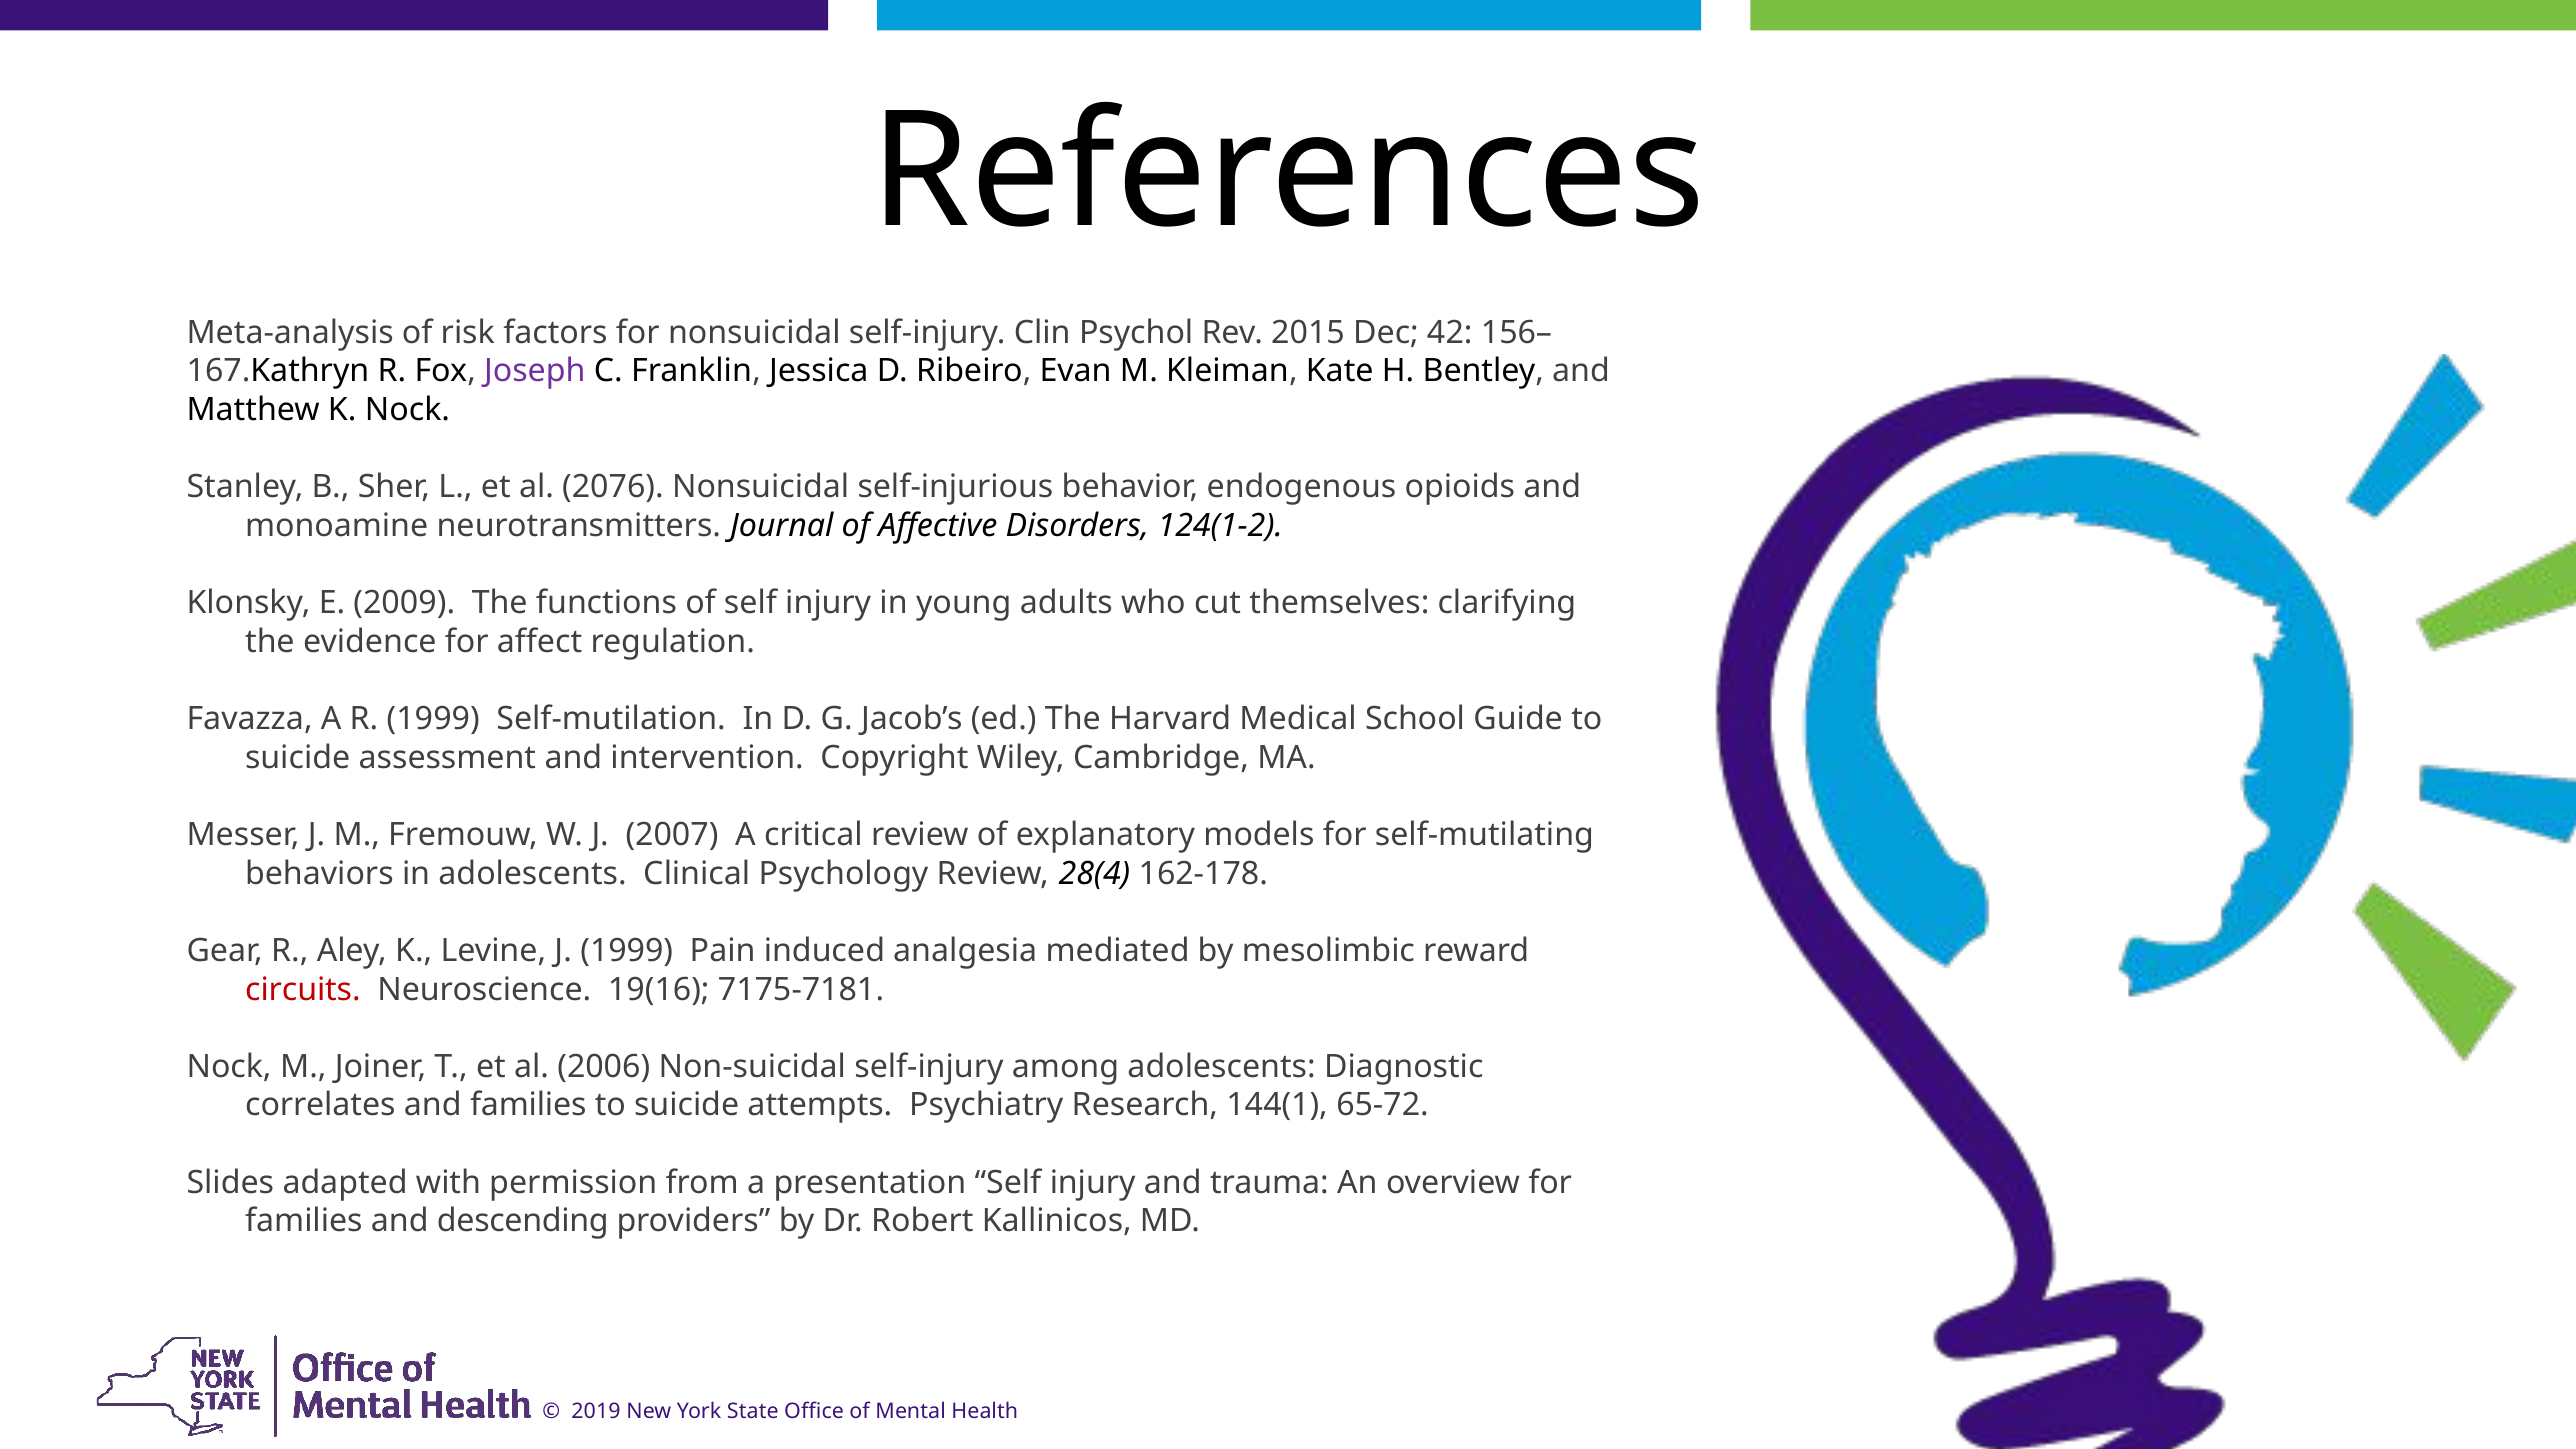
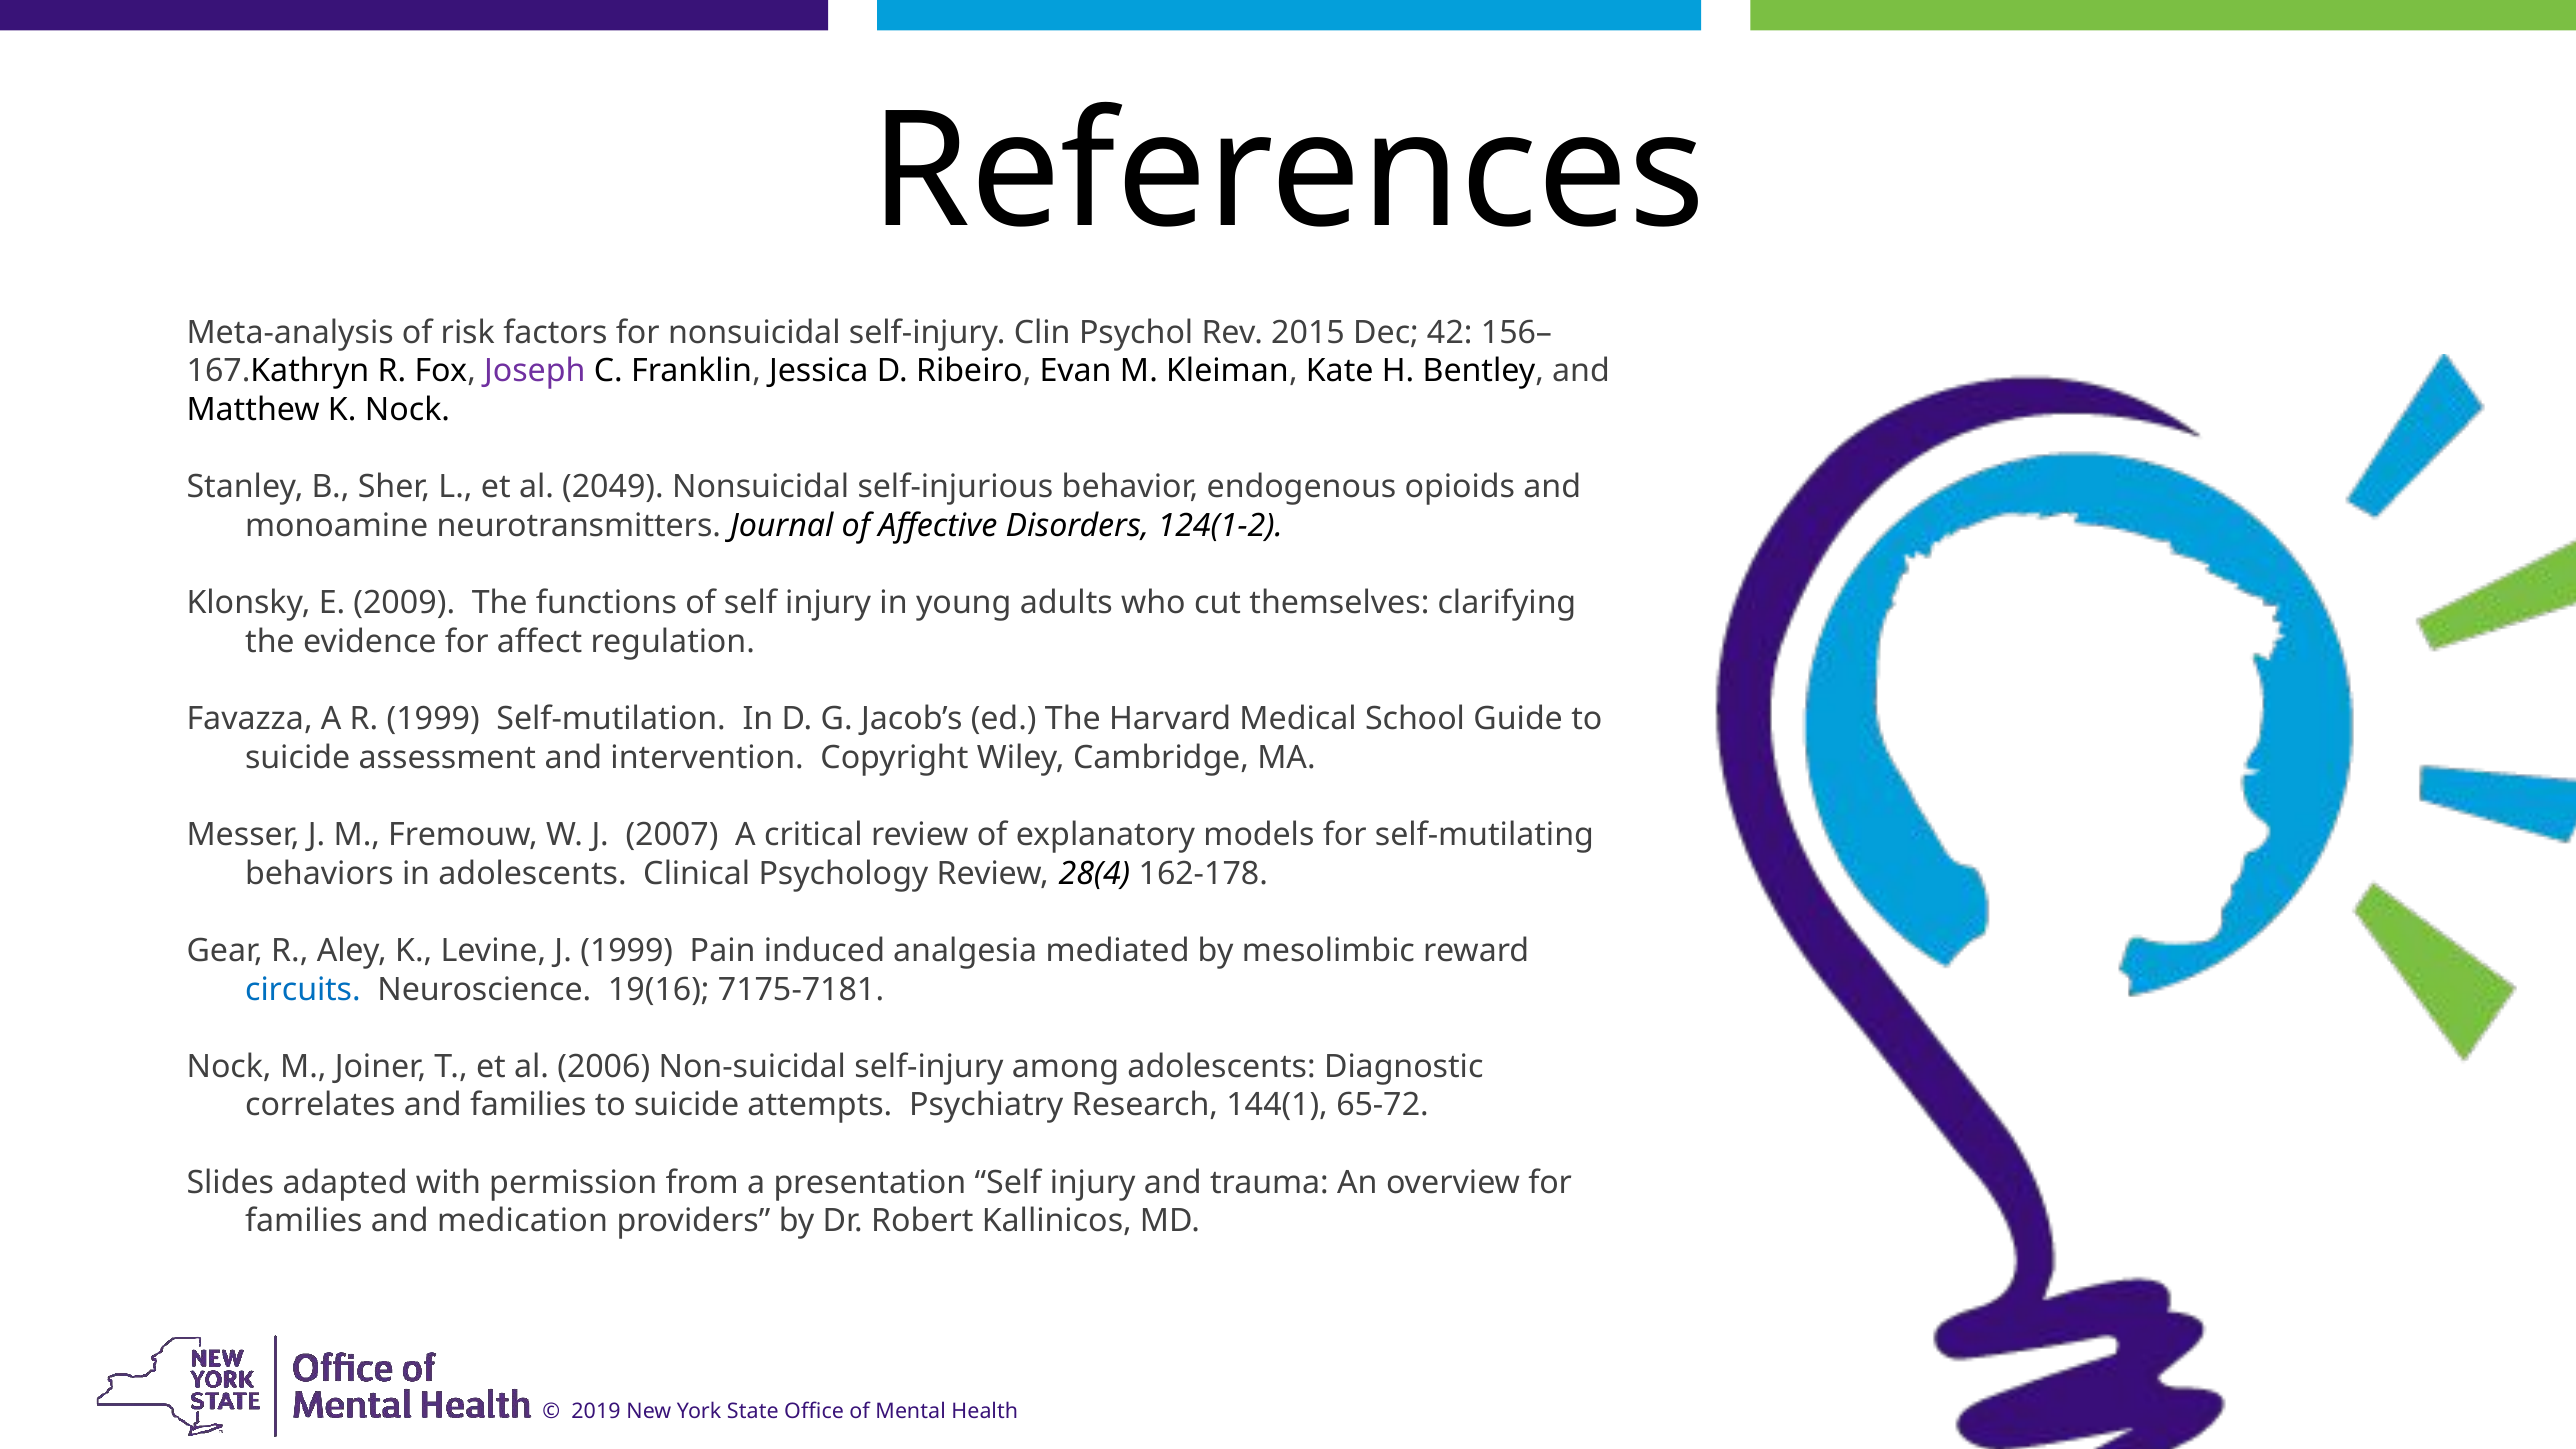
2076: 2076 -> 2049 (613, 487)
circuits colour: red -> blue (303, 989)
descending: descending -> medication (523, 1221)
